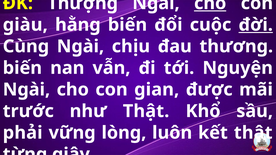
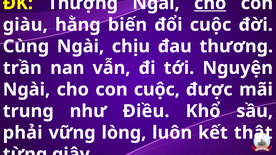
đời underline: present -> none (256, 25)
biến: biến -> trần (22, 68)
con gian: gian -> cuộc (157, 90)
trước: trước -> trung (28, 111)
như Thật: Thật -> Điều (146, 111)
